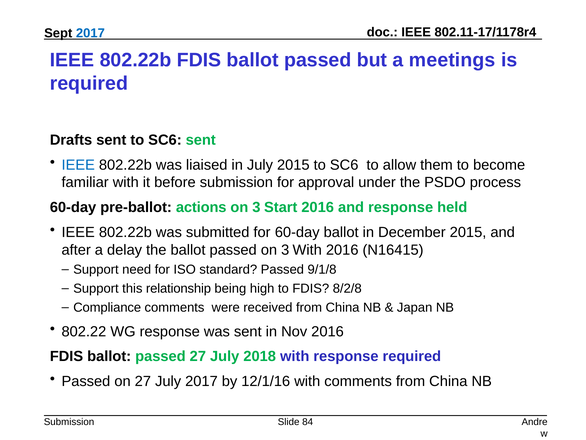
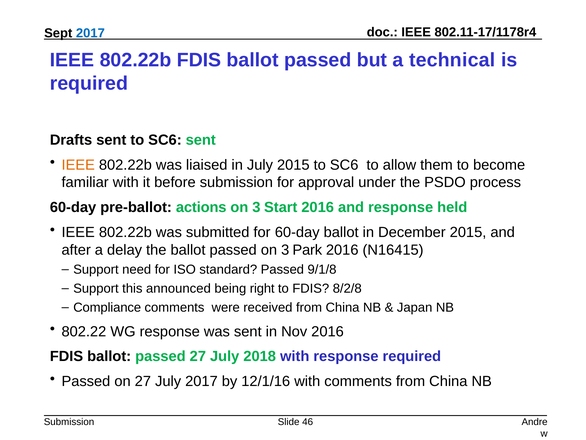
meetings: meetings -> technical (452, 60)
IEEE colour: blue -> orange (78, 165)
3 With: With -> Park (307, 250)
relationship: relationship -> announced (178, 288)
high: high -> right (262, 288)
84: 84 -> 46 (308, 422)
